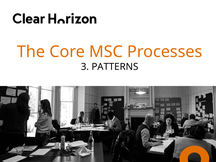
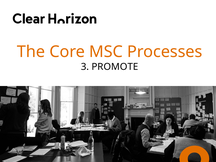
PATTERNS: PATTERNS -> PROMOTE (115, 67)
